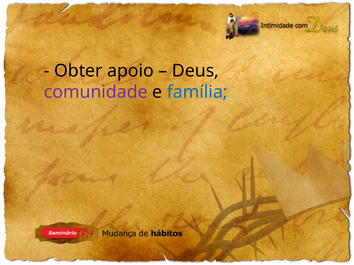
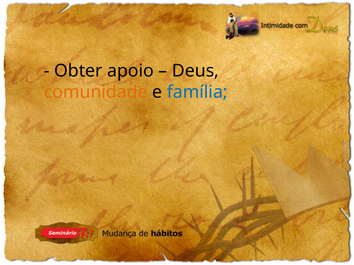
comunidade colour: purple -> orange (96, 92)
